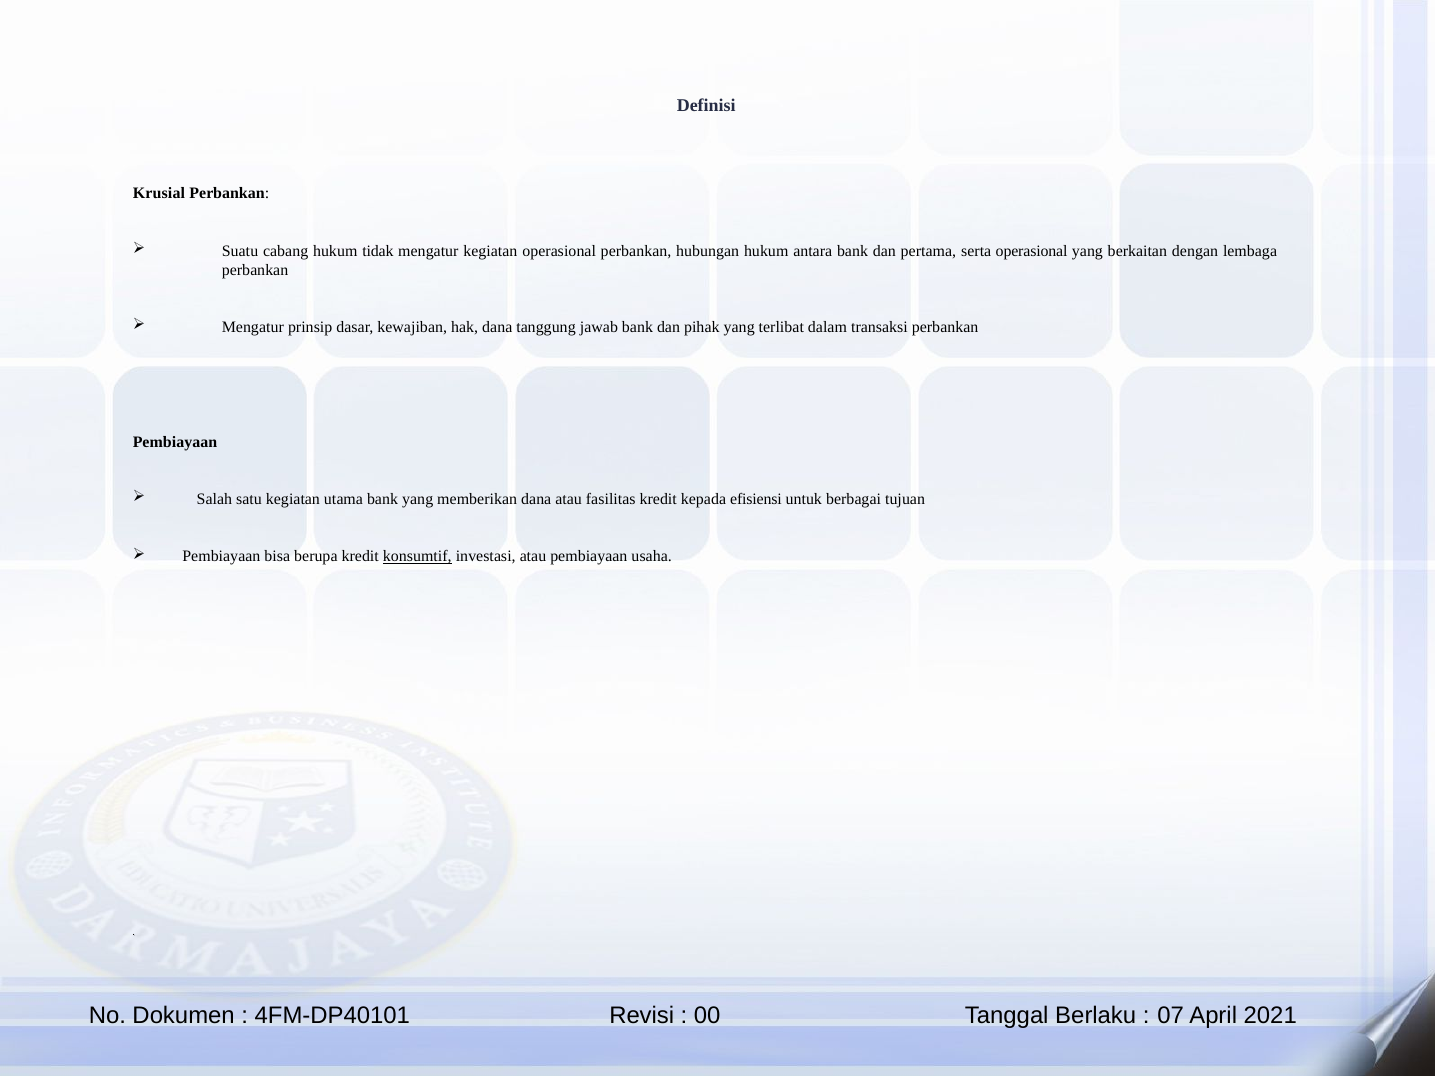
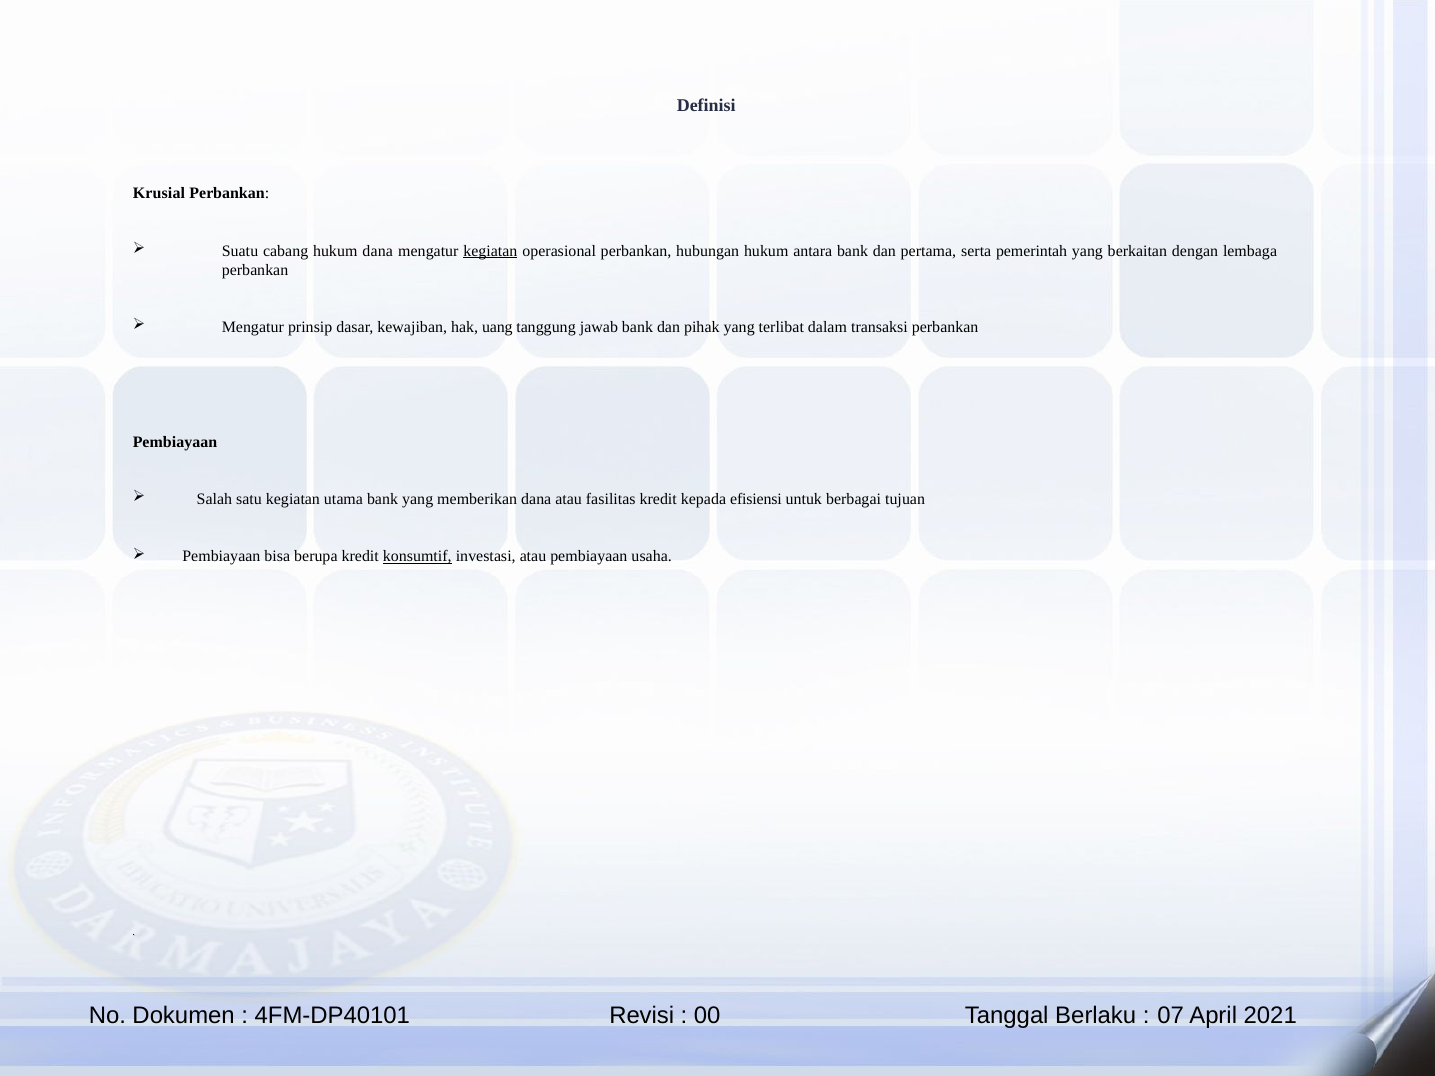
hukum tidak: tidak -> dana (378, 251)
kegiatan underline: none -> present (490, 251)
serta operasional: operasional -> pemerintah (1032, 251)
hak dana: dana -> uang (497, 327)
